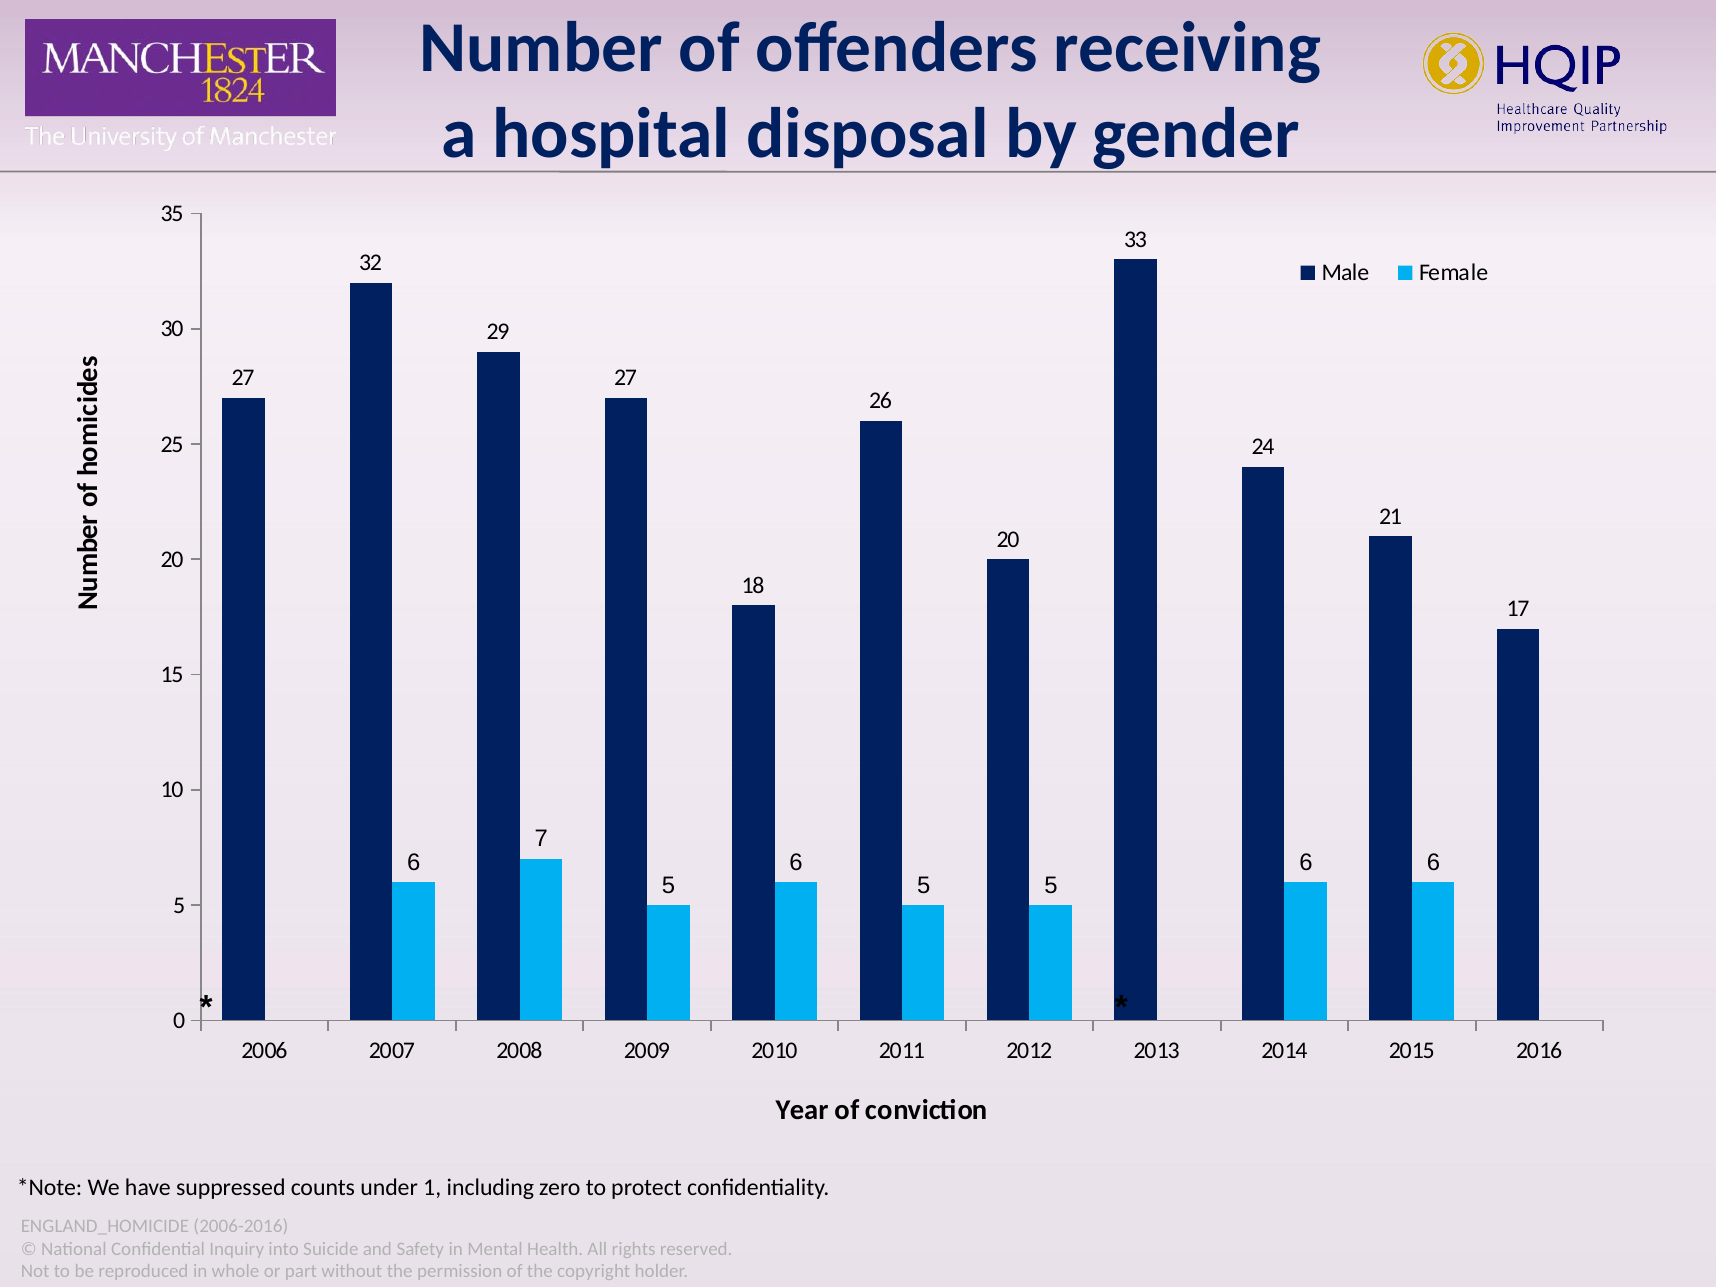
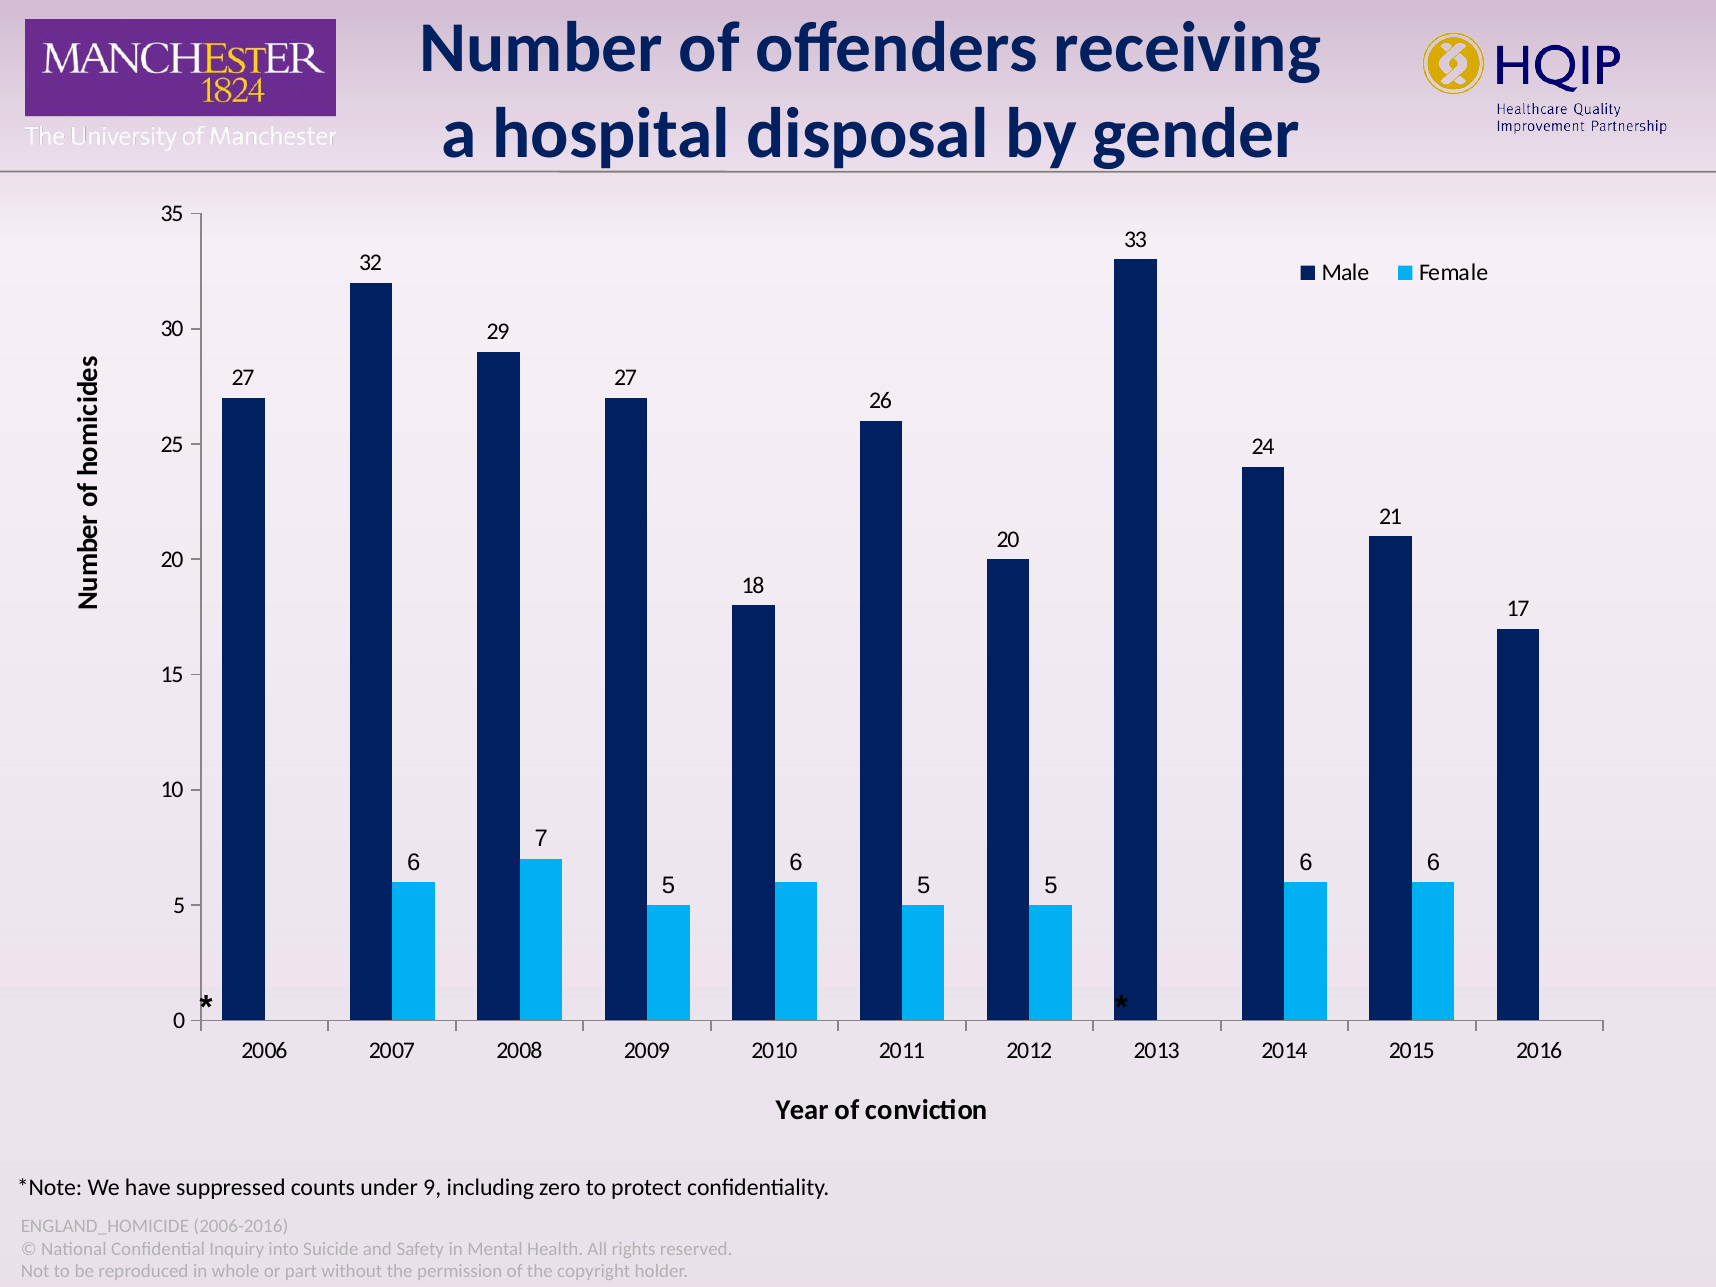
1: 1 -> 9 (432, 1188)
